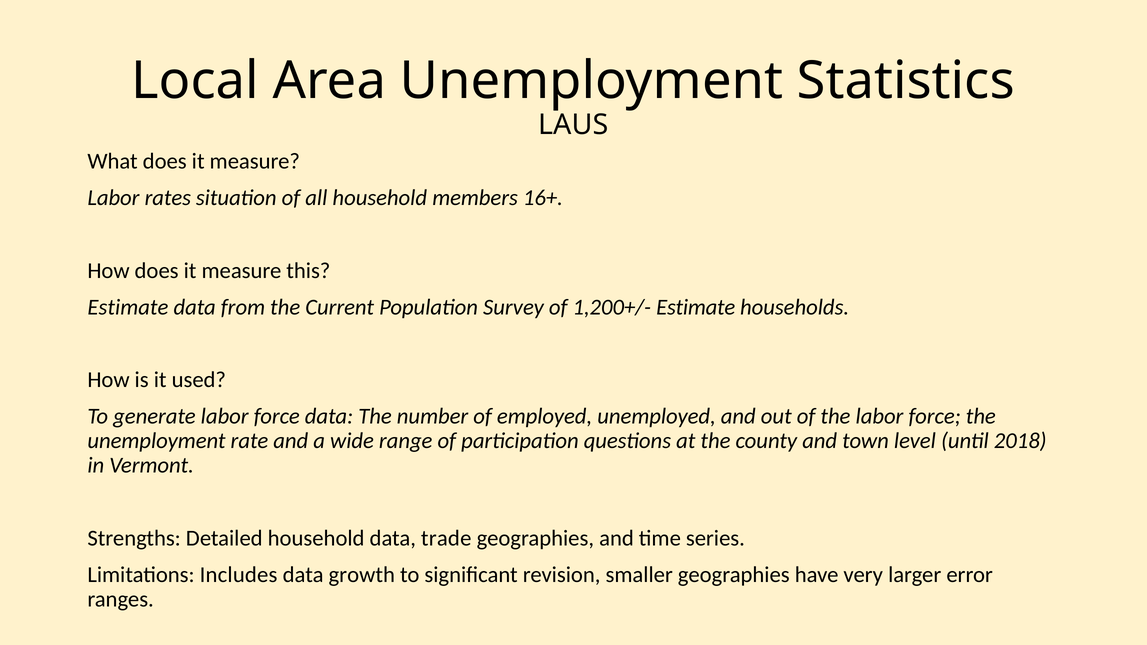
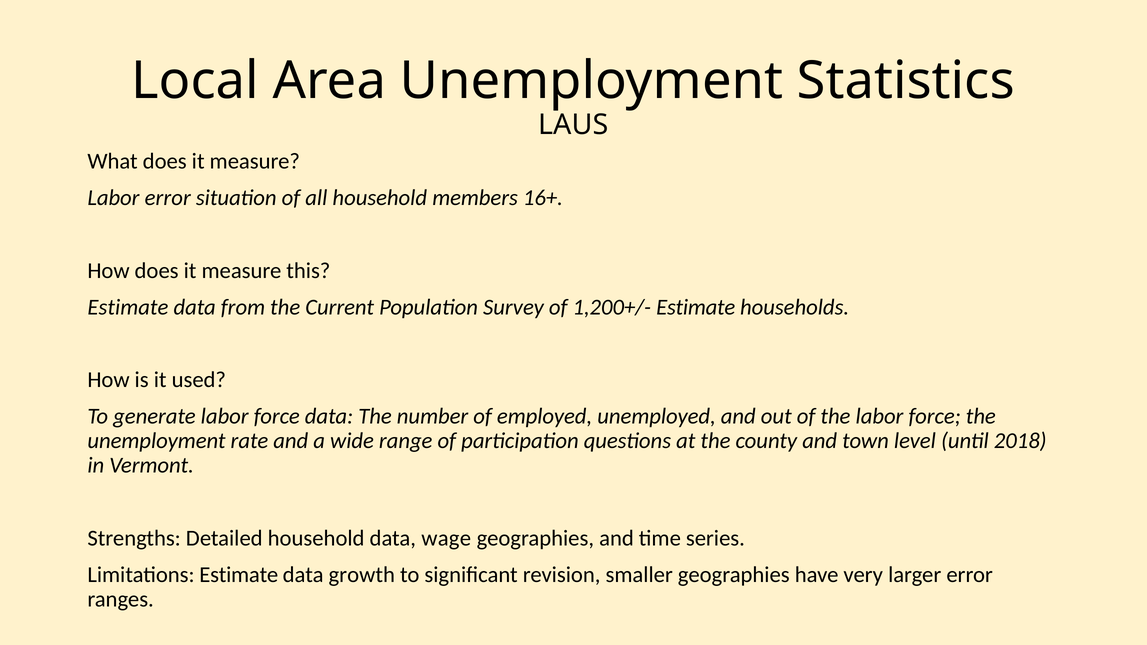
Labor rates: rates -> error (168, 198)
trade: trade -> wage (446, 538)
Limitations Includes: Includes -> Estimate (239, 575)
